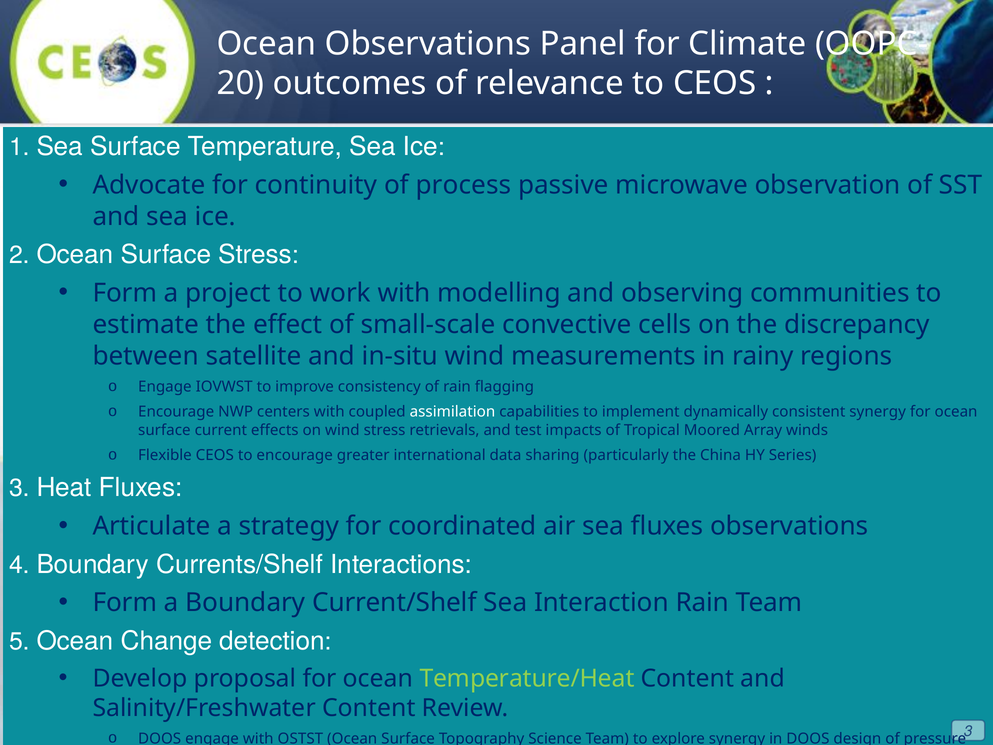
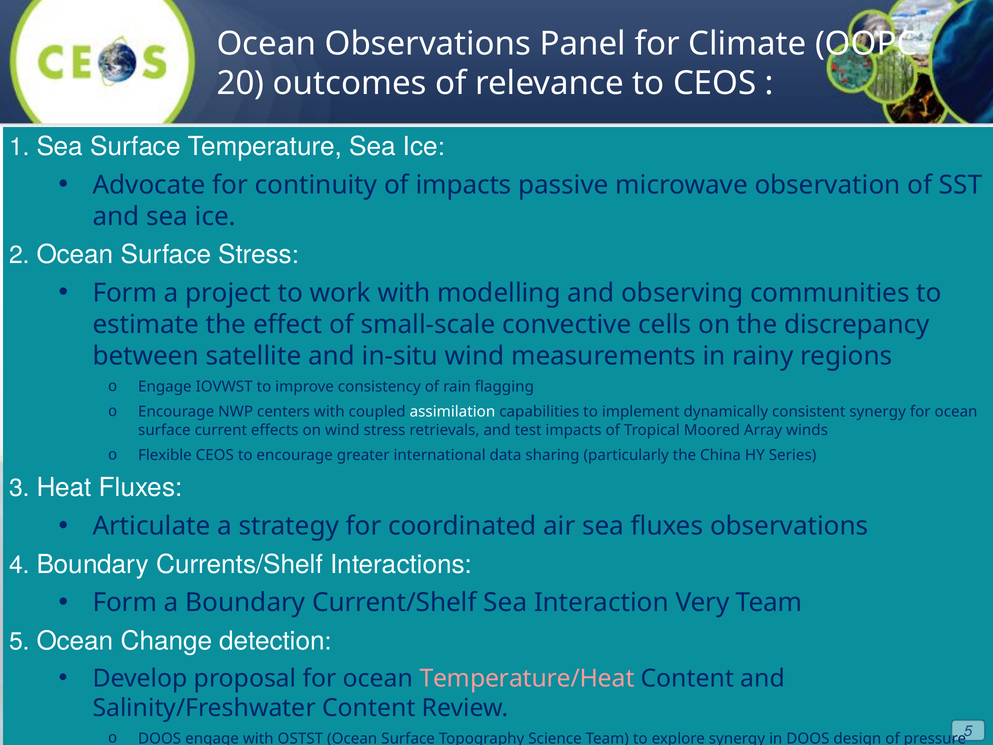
of process: process -> impacts (464, 185)
Interaction Rain: Rain -> Very (702, 603)
Temperature/Heat colour: light green -> pink (527, 678)
3: 3 -> 5 (968, 731)
